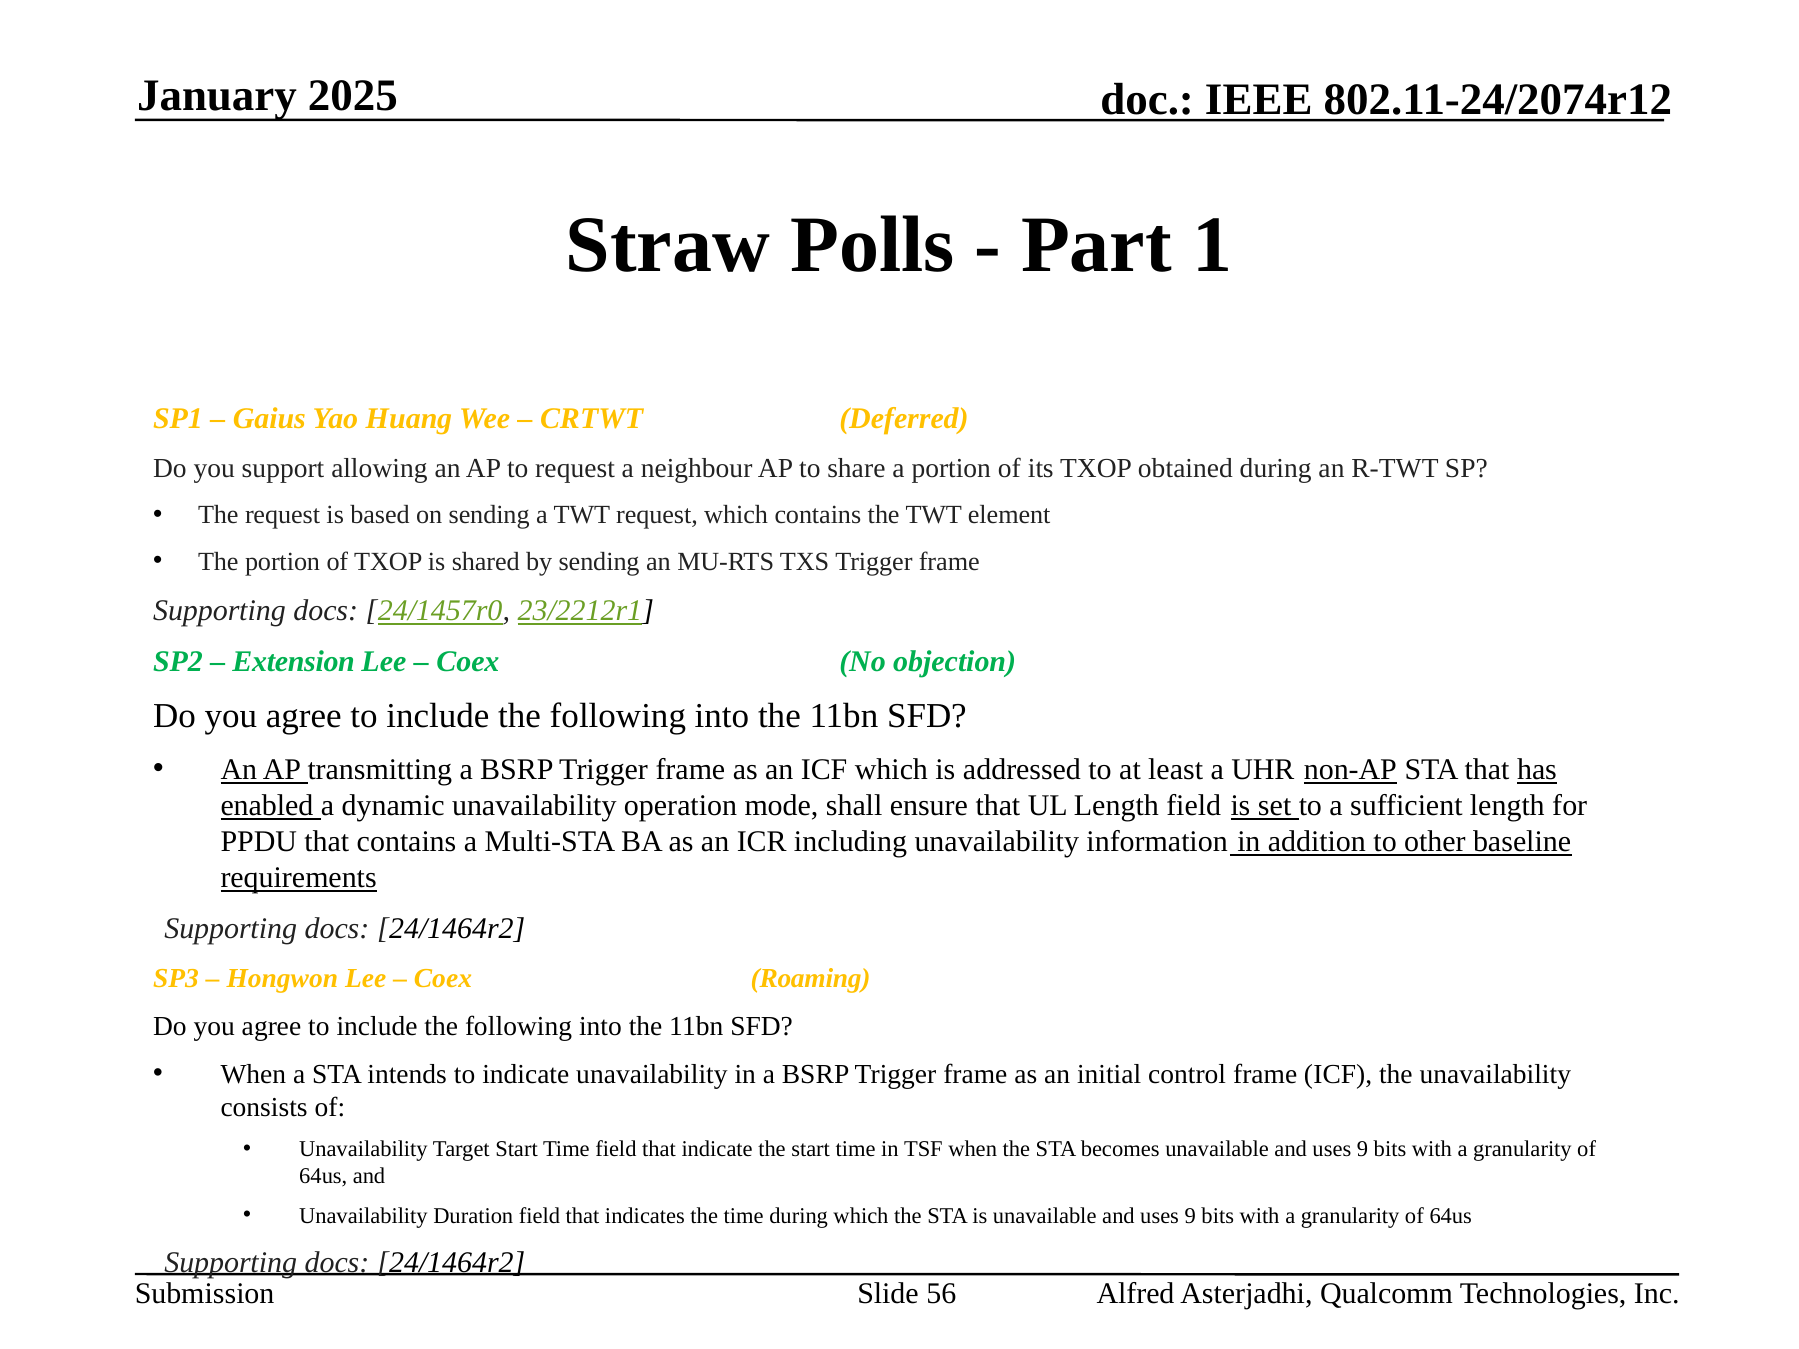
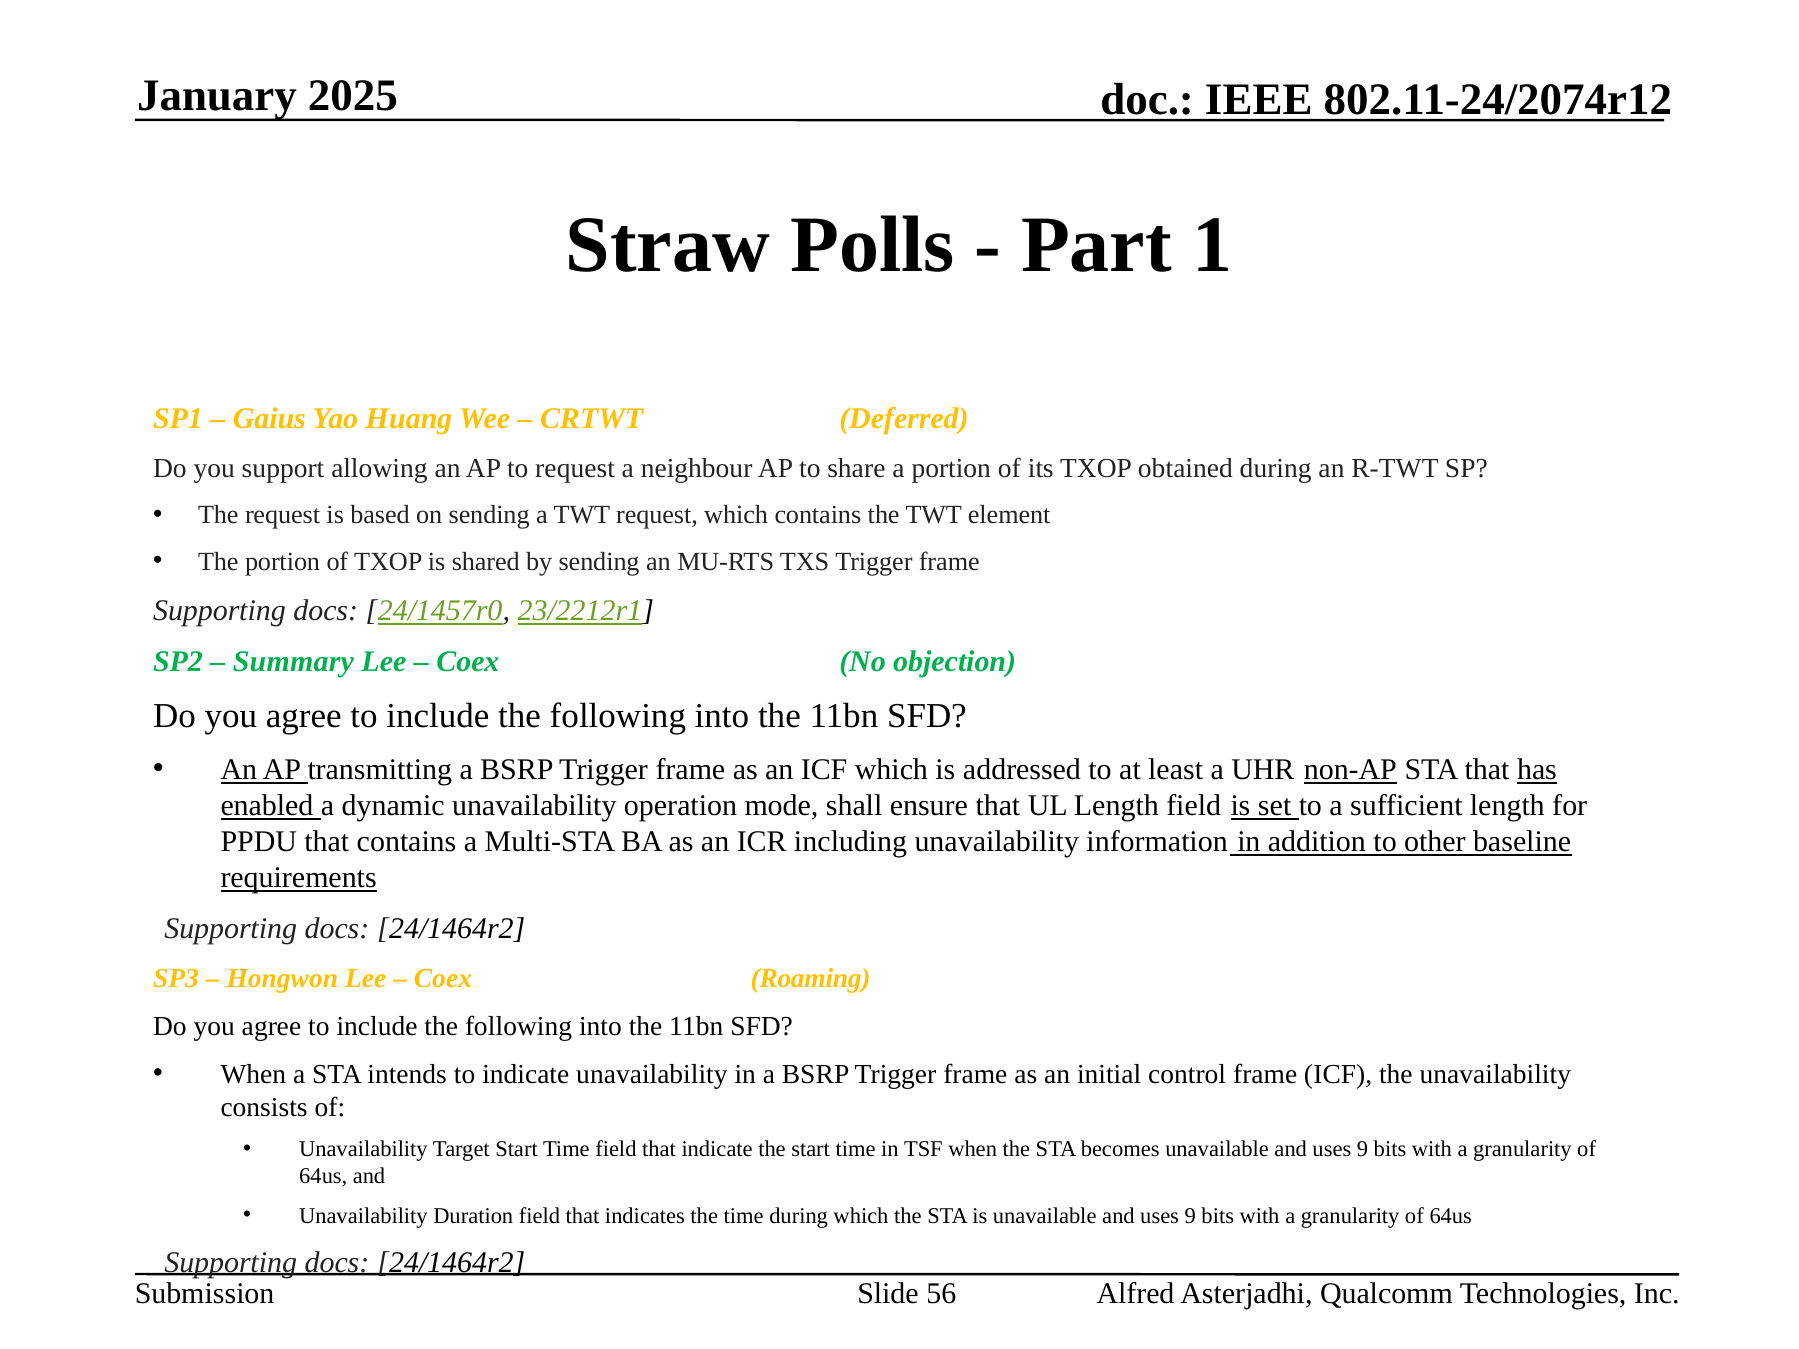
Extension: Extension -> Summary (293, 662)
